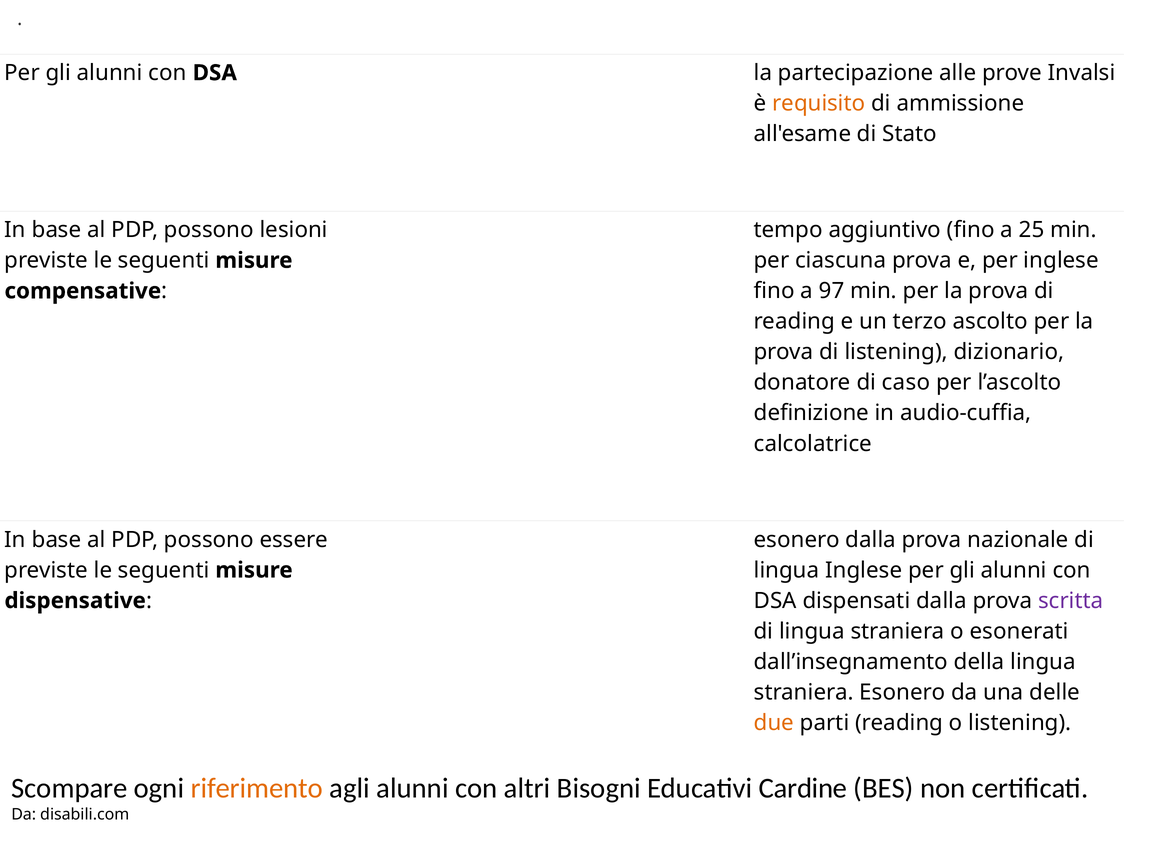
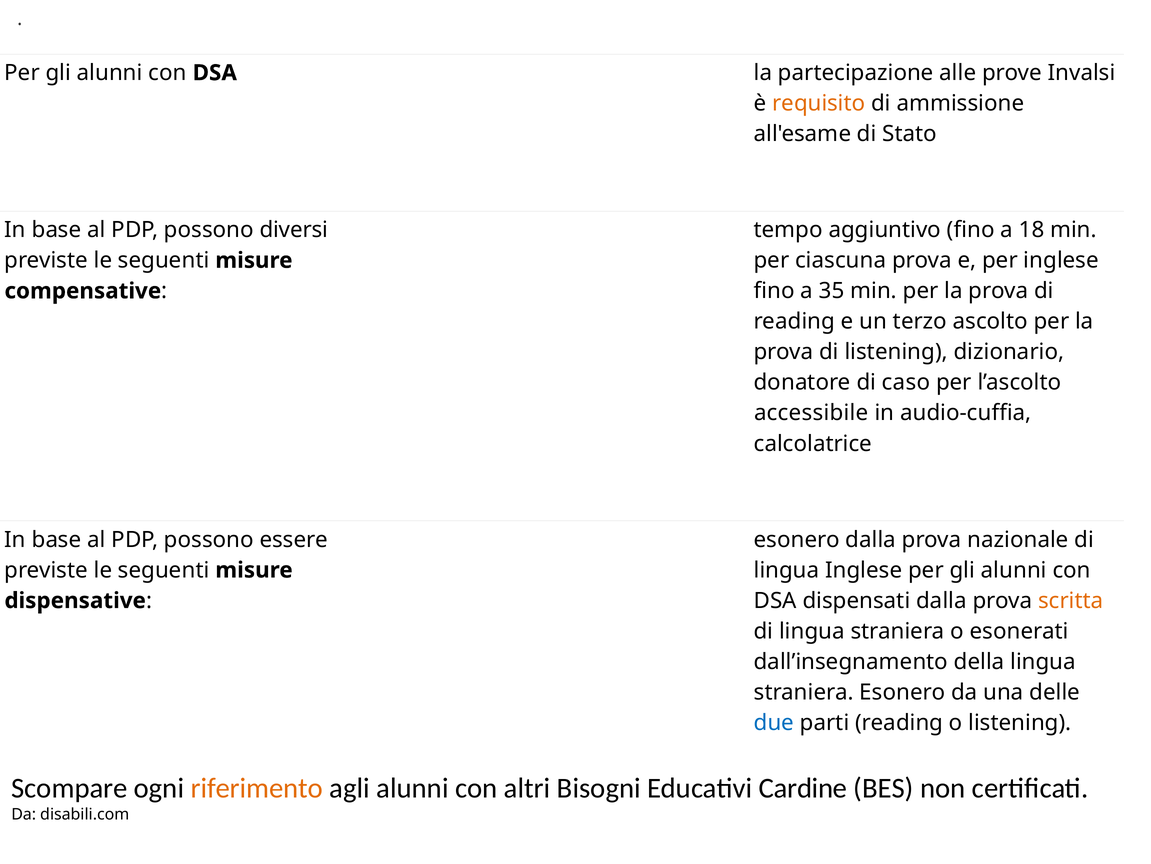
lesioni: lesioni -> diversi (294, 230)
25: 25 -> 18 (1032, 230)
97: 97 -> 35 (832, 291)
definizione: definizione -> accessibile (811, 413)
scritta colour: purple -> orange (1071, 600)
due colour: orange -> blue (774, 722)
